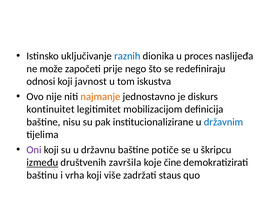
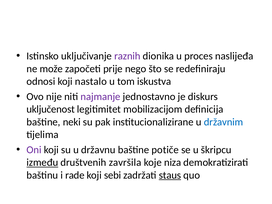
raznih colour: blue -> purple (127, 56)
javnost: javnost -> nastalo (91, 81)
najmanje colour: orange -> purple (100, 97)
kontinuitet: kontinuitet -> uključenost (51, 109)
nisu: nisu -> neki (72, 122)
čine: čine -> niza (173, 162)
vrha: vrha -> rade (75, 175)
više: više -> sebi (113, 175)
staus underline: none -> present (170, 175)
